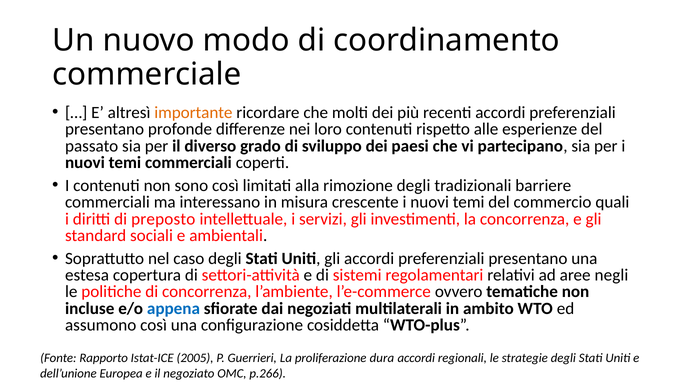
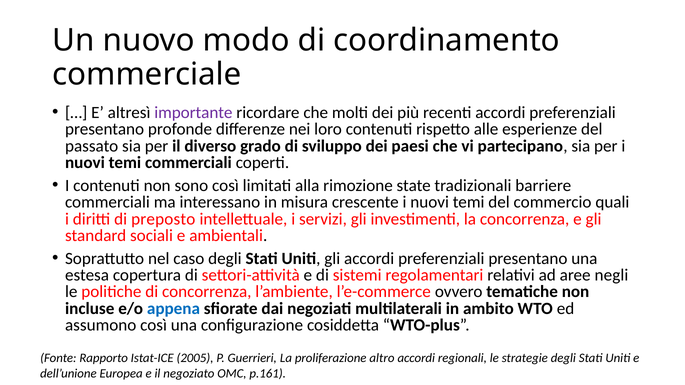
importante colour: orange -> purple (193, 113)
rimozione degli: degli -> state (414, 186)
dura: dura -> altro (382, 358)
p.266: p.266 -> p.161 (268, 374)
